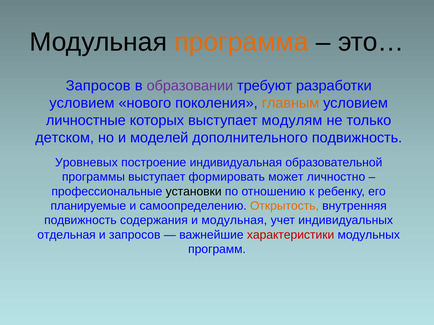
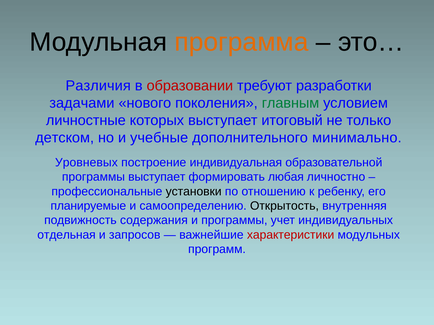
Запросов: Запросов -> Различия (98, 86)
образовании colour: purple -> red (190, 86)
условием: условием -> задачами (82, 103)
главным colour: orange -> green (291, 103)
модулям: модулям -> итоговый (292, 120)
моделей: моделей -> учебные (159, 138)
дополнительного подвижность: подвижность -> минимально (357, 138)
может: может -> любая (286, 177)
Открытость colour: orange -> black (284, 206)
и модульная: модульная -> программы (234, 221)
